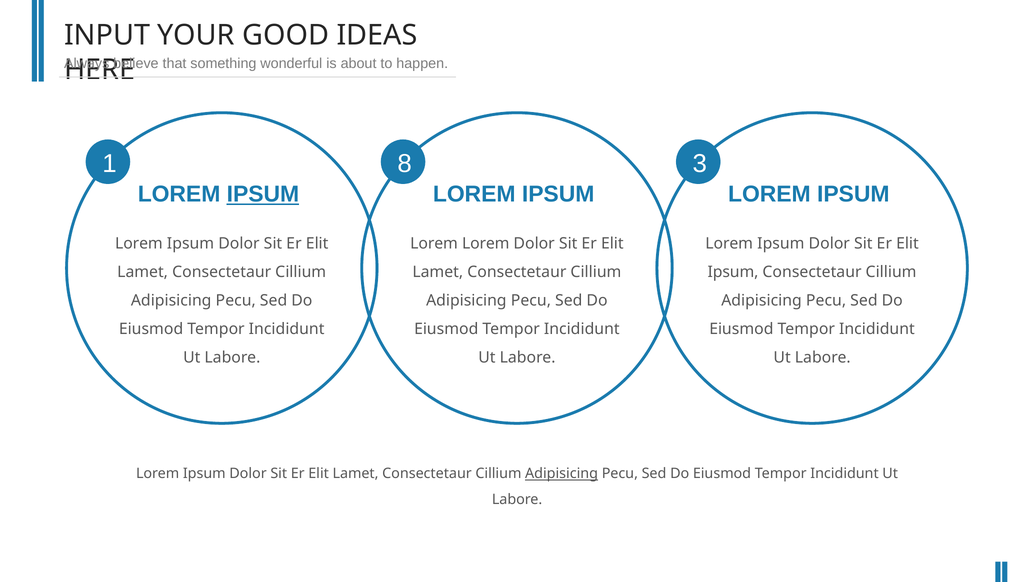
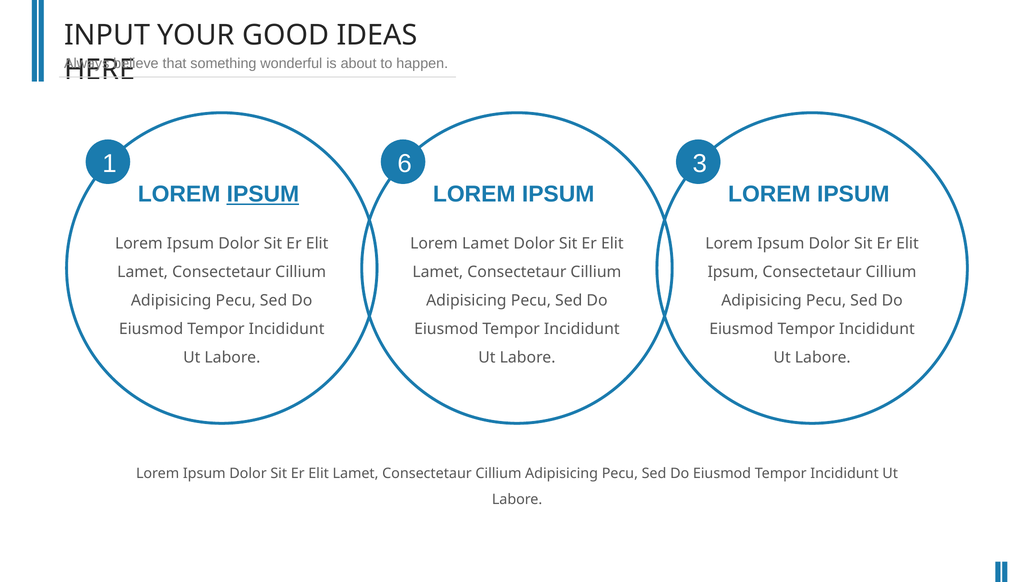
8: 8 -> 6 (405, 163)
Lorem Lorem: Lorem -> Lamet (486, 243)
Adipisicing underline: present -> none (562, 473)
